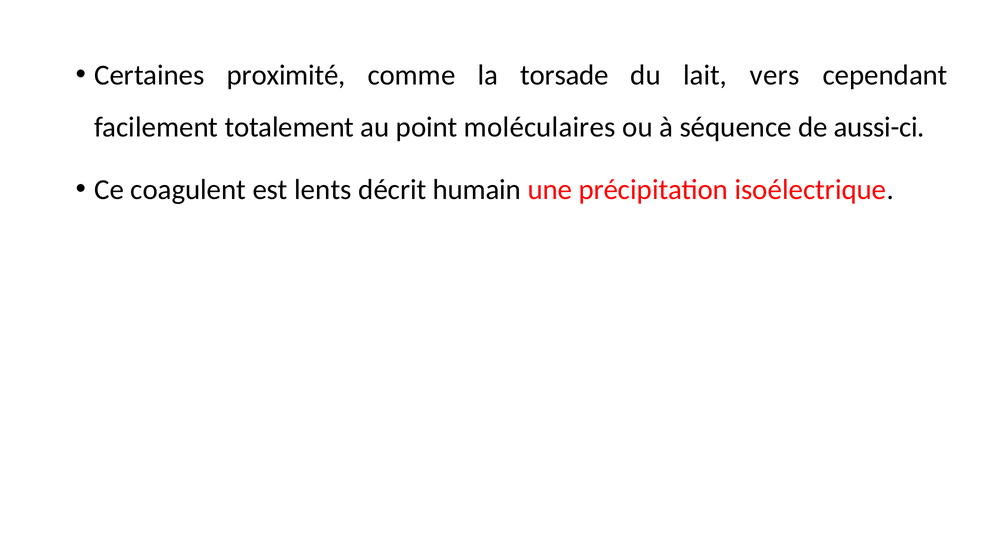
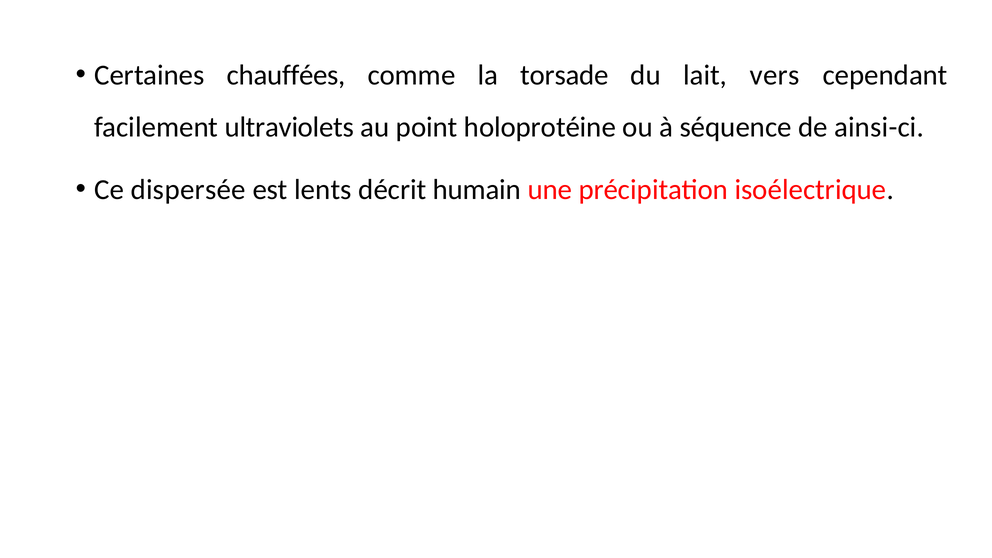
proximité: proximité -> chauffées (286, 75)
totalement: totalement -> ultraviolets (289, 127)
moléculaires: moléculaires -> holoprotéine (540, 127)
aussi-ci: aussi-ci -> ainsi-ci (879, 127)
coagulent: coagulent -> dispersée (188, 190)
